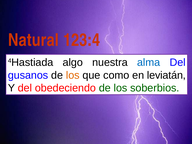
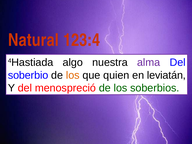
alma colour: blue -> purple (149, 62)
gusanos: gusanos -> soberbio (28, 75)
como: como -> quien (116, 75)
obedeciendo: obedeciendo -> menospreció (65, 88)
